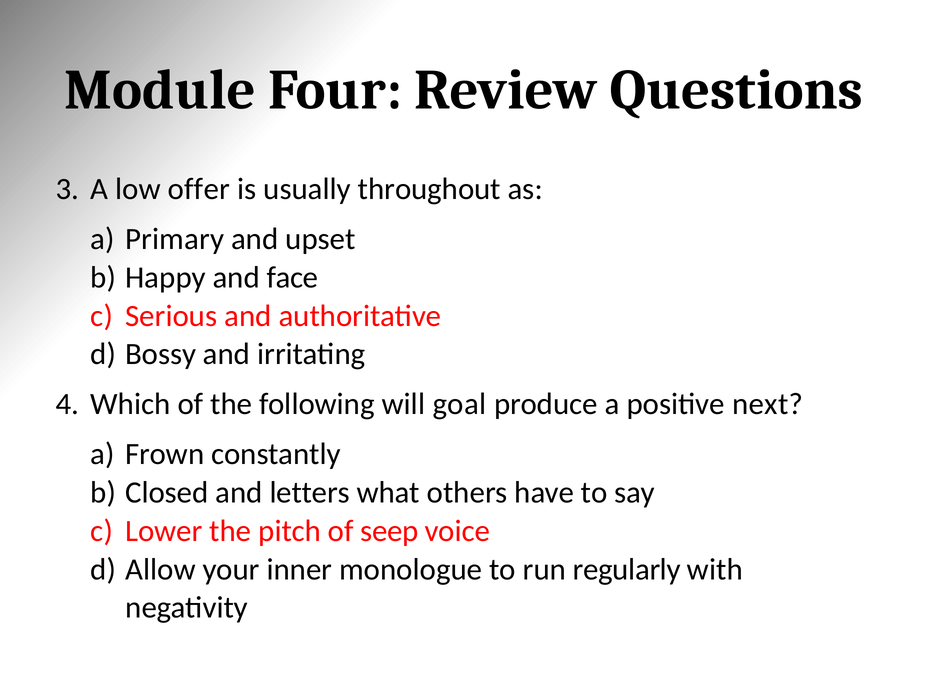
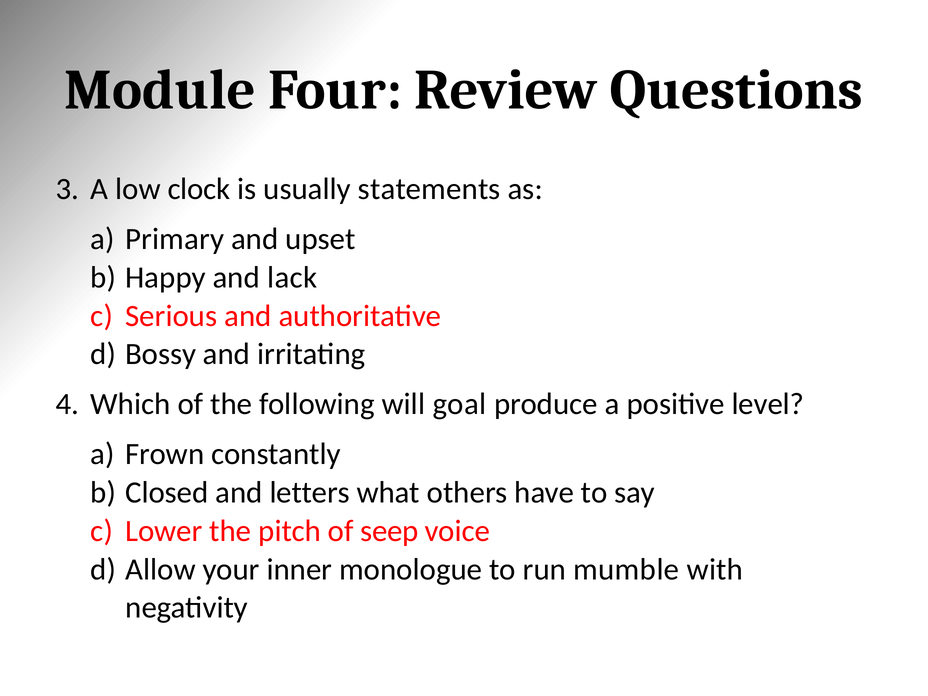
offer: offer -> clock (199, 189)
throughout: throughout -> statements (429, 189)
face: face -> lack (292, 277)
next: next -> level (768, 404)
regularly: regularly -> mumble (626, 569)
